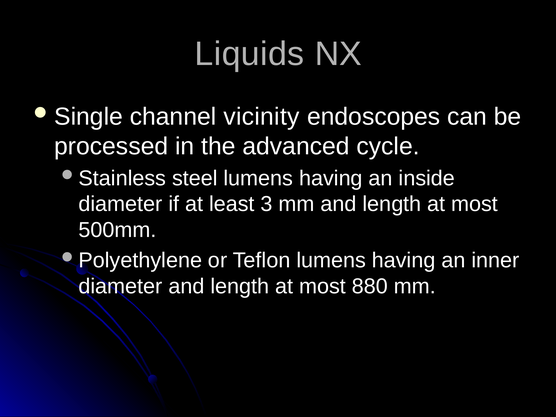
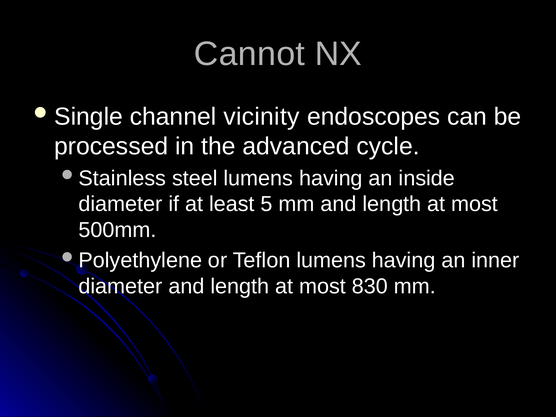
Liquids: Liquids -> Cannot (249, 54)
3: 3 -> 5 (267, 204)
880: 880 -> 830 (370, 286)
